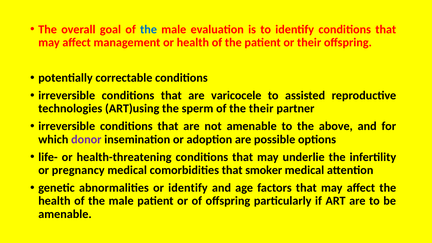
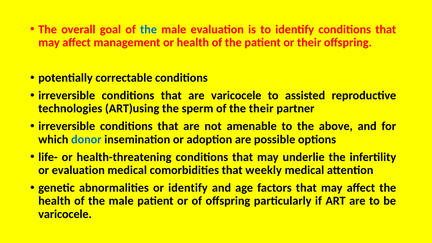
donor colour: purple -> blue (86, 139)
or pregnancy: pregnancy -> evaluation (78, 170)
smoker: smoker -> weekly (264, 170)
amenable: amenable -> varicocele (65, 214)
